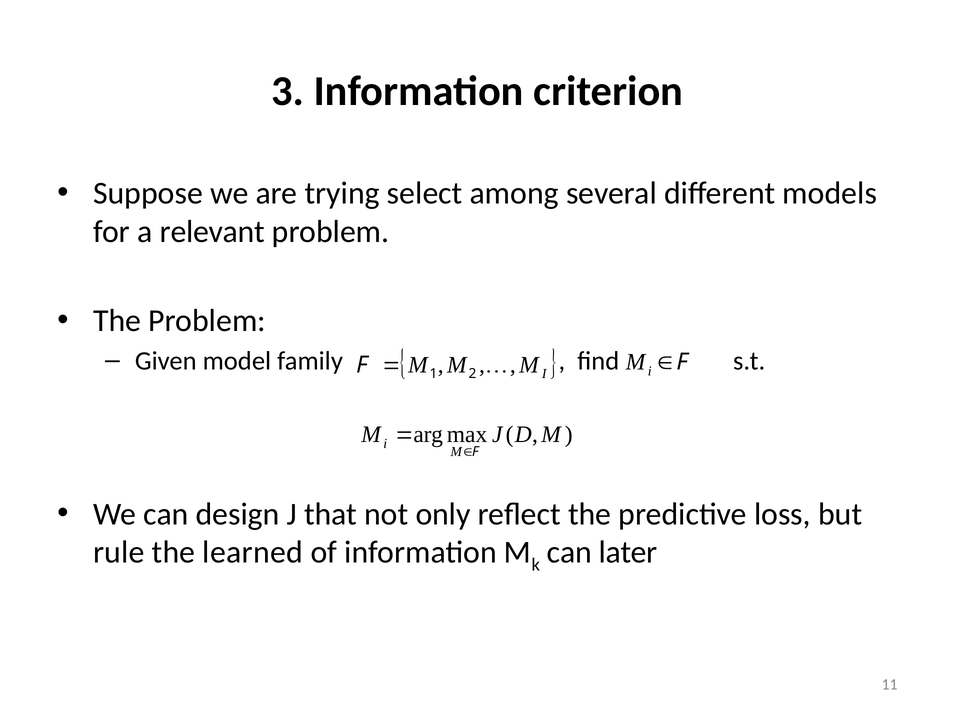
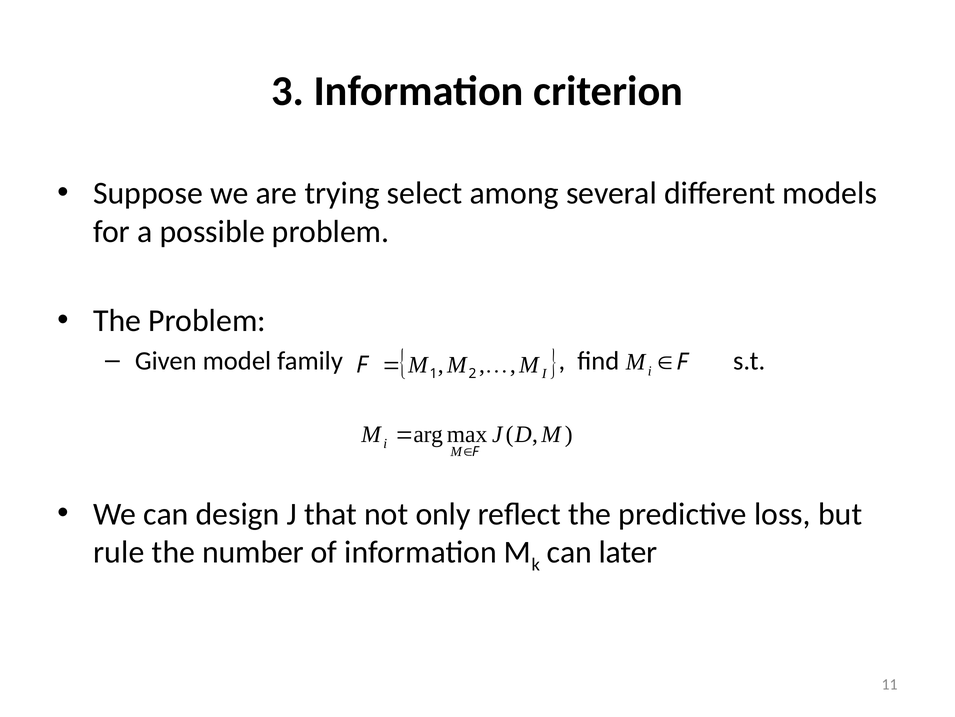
relevant: relevant -> possible (212, 231)
learned: learned -> number (253, 552)
